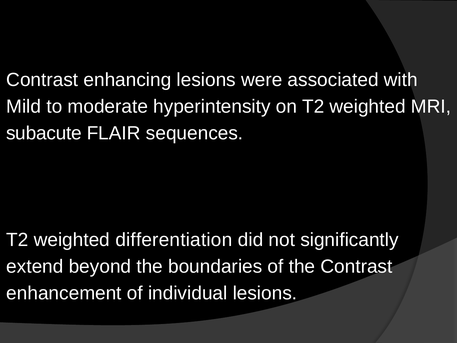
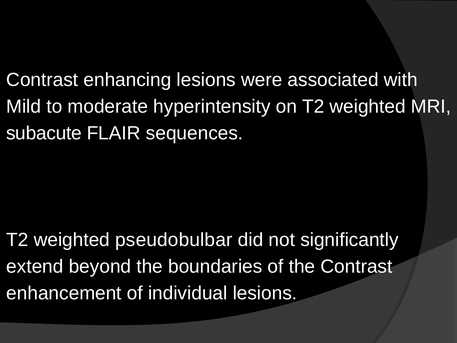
differentiation: differentiation -> pseudobulbar (174, 240)
